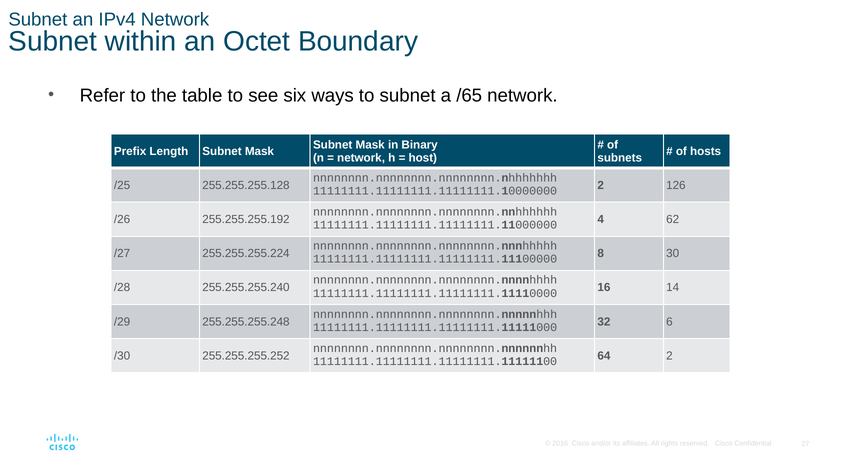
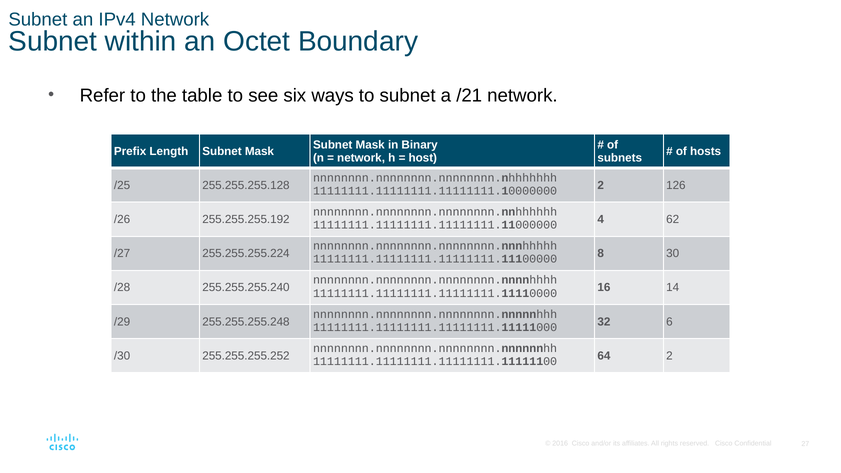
/65: /65 -> /21 (469, 95)
